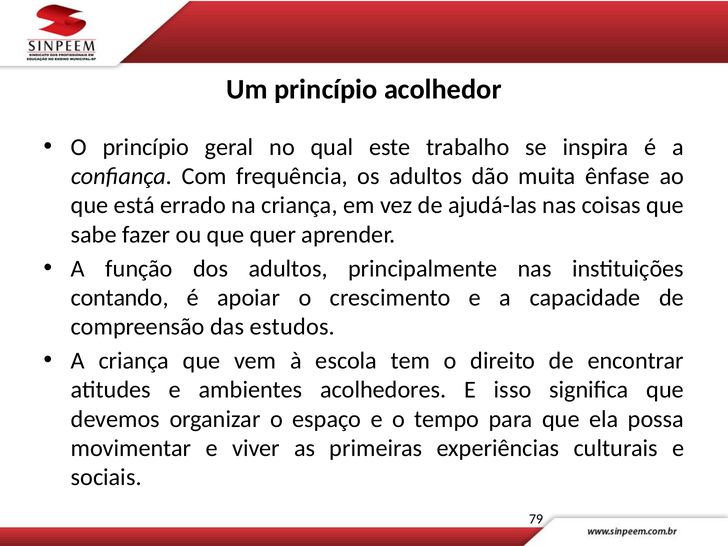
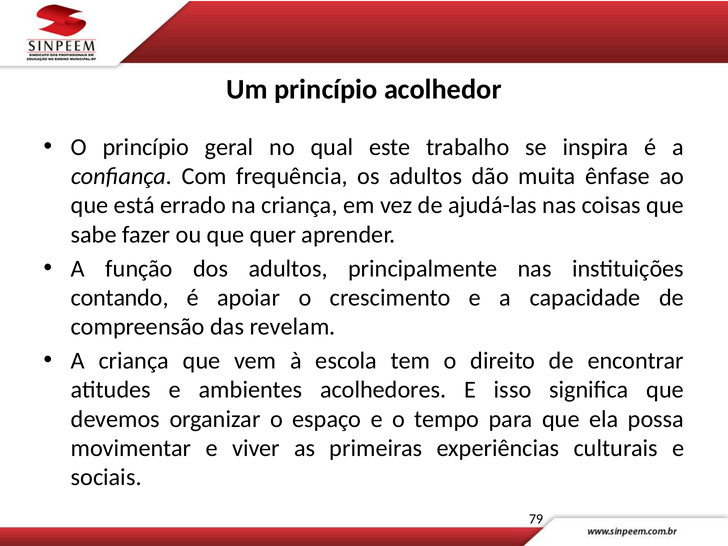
estudos: estudos -> revelam (292, 327)
